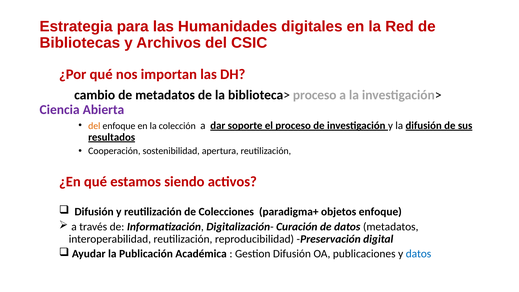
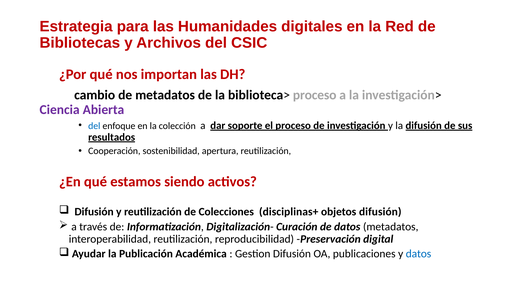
del colour: orange -> blue (94, 126)
paradigma+: paradigma+ -> disciplinas+ (289, 212)
objetos enfoque: enfoque -> difusión (380, 212)
